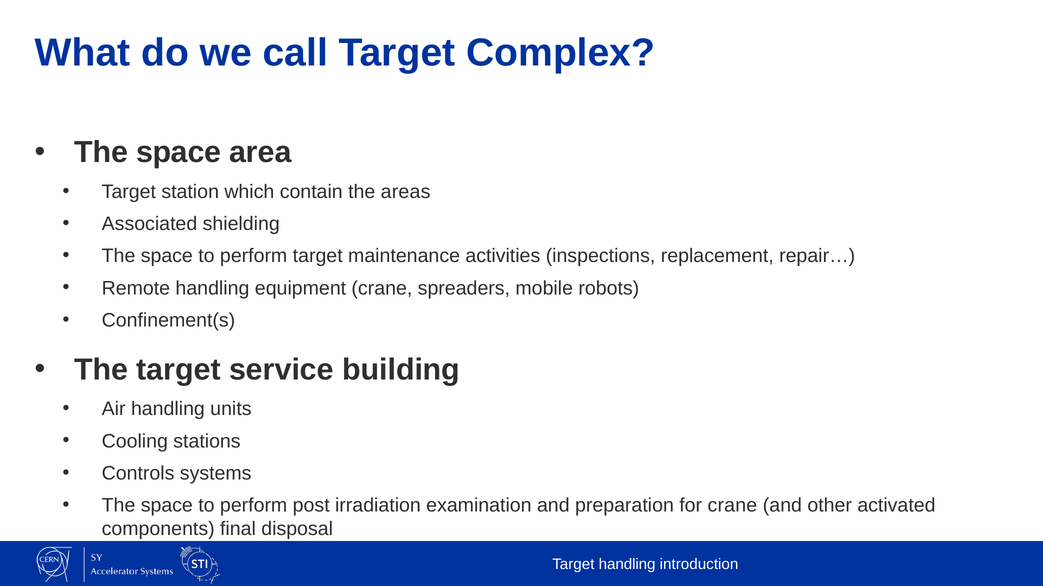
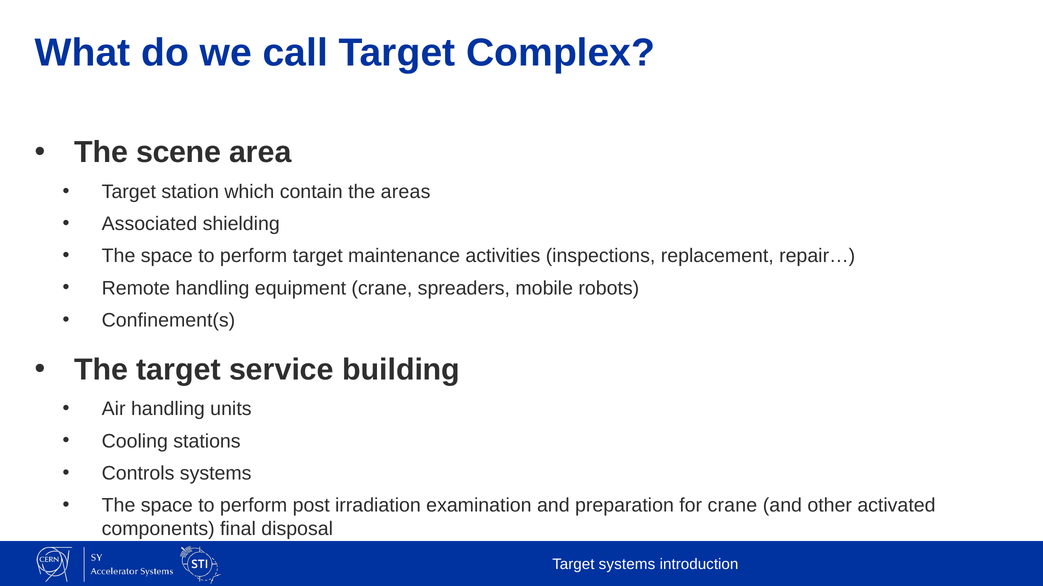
space: space -> scene (179, 152)
Target handling: handling -> systems (627, 565)
